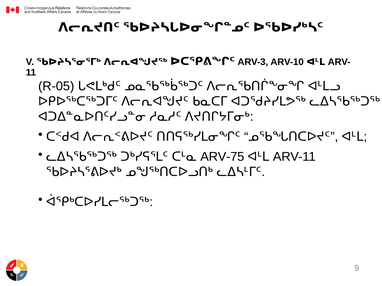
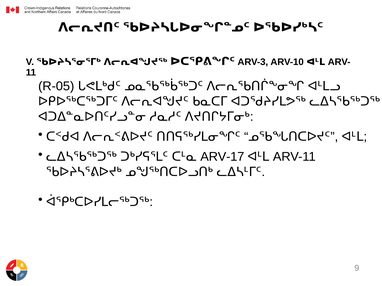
ARV-75: ARV-75 -> ARV-17 (222, 157)
